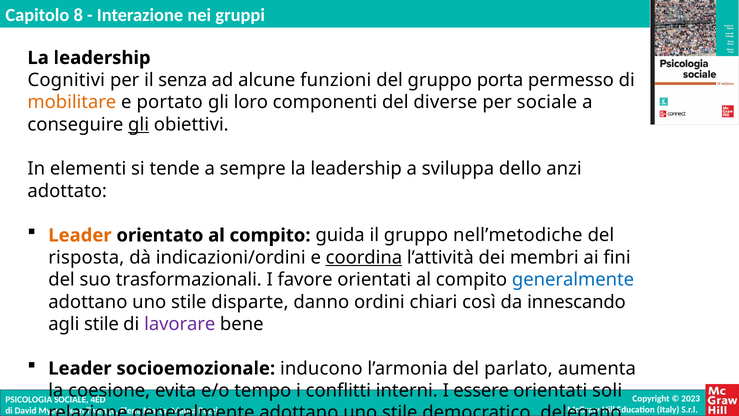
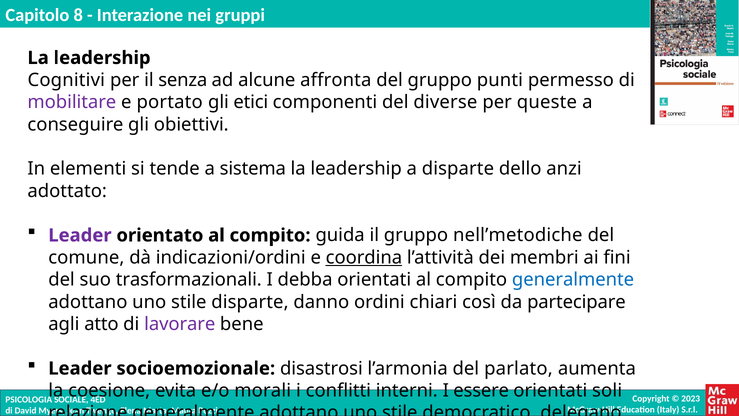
funzioni: funzioni -> affronta (336, 80)
porta: porta -> punti (500, 80)
mobilitare colour: orange -> purple (72, 102)
loro: loro -> etici (251, 102)
per sociale: sociale -> queste (547, 102)
gli underline: present -> none (139, 124)
sempre: sempre -> sistema (253, 169)
a sviluppa: sviluppa -> disparte (458, 169)
Leader colour: orange -> purple (80, 235)
risposta: risposta -> comune (86, 257)
favore: favore -> debba (305, 280)
innescando: innescando -> partecipare (576, 302)
agli stile: stile -> atto (101, 324)
inducono: inducono -> disastrosi (321, 368)
tempo: tempo -> morali (263, 390)
